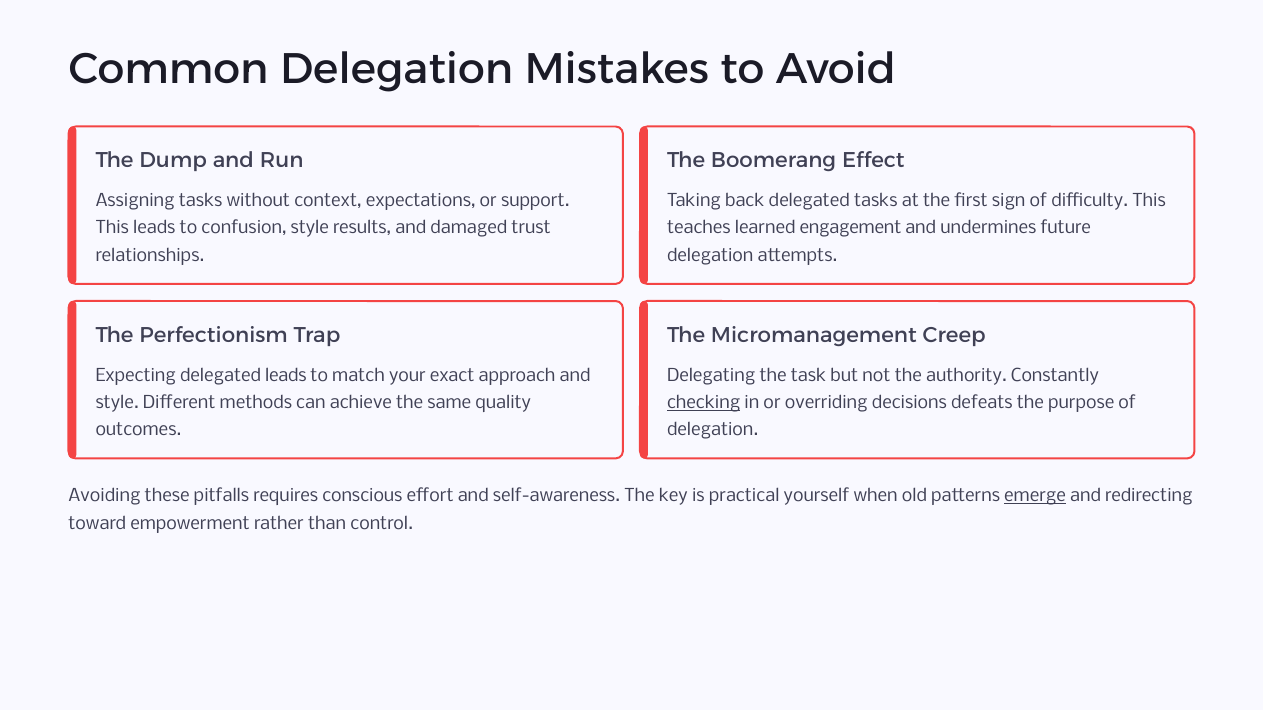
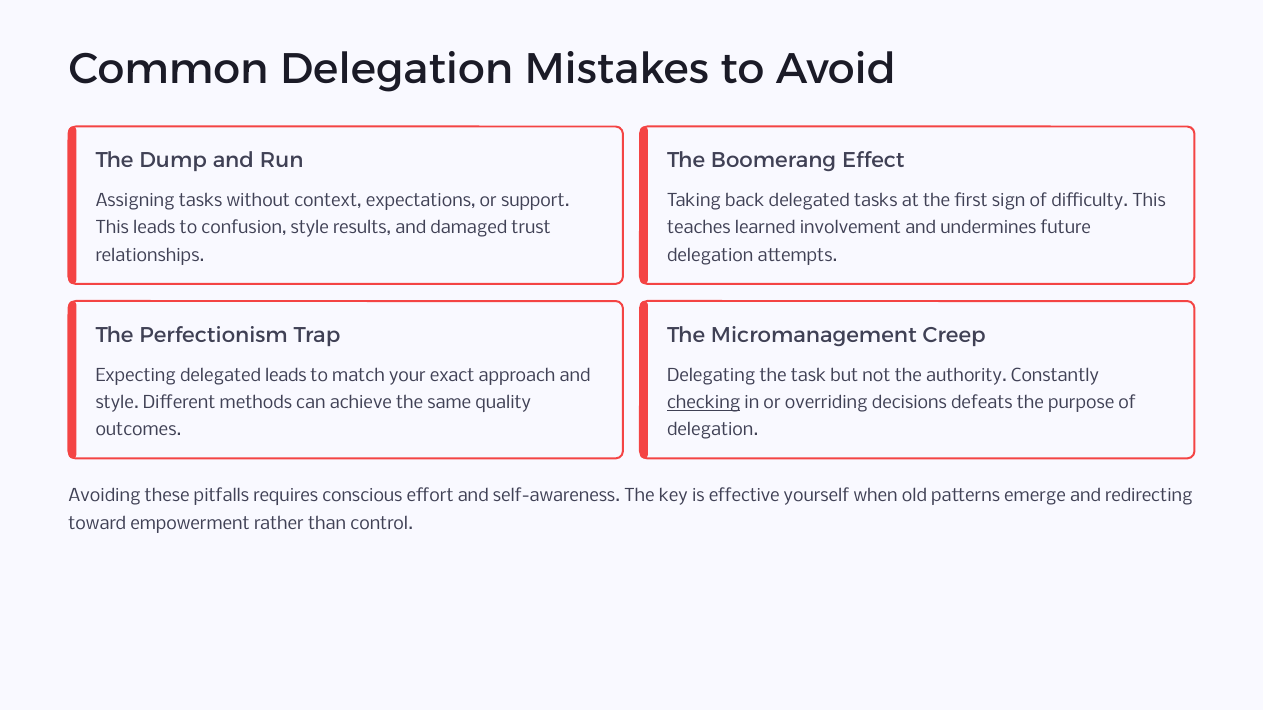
engagement: engagement -> involvement (850, 229)
practical: practical -> effective (744, 496)
emerge underline: present -> none (1035, 496)
